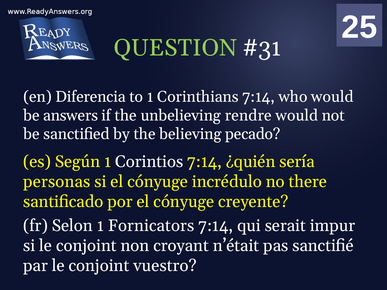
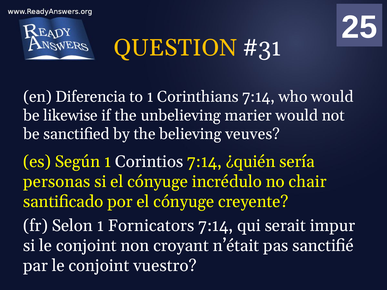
QUESTION colour: light green -> yellow (175, 48)
answers: answers -> likewise (71, 115)
rendre: rendre -> marier (248, 115)
pecado: pecado -> veuves (253, 134)
there: there -> chair (308, 182)
